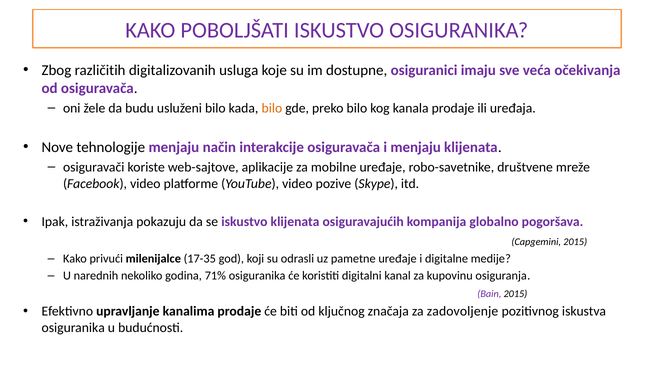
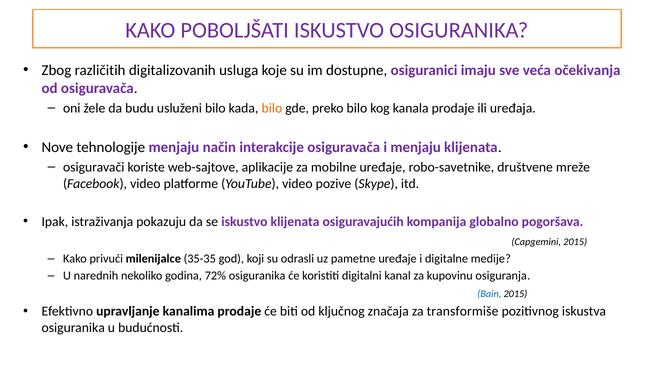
17-35: 17-35 -> 35-35 (200, 259)
71%: 71% -> 72% (215, 276)
Bain colour: purple -> blue (489, 294)
zadovoljenje: zadovoljenje -> transformiše (463, 311)
